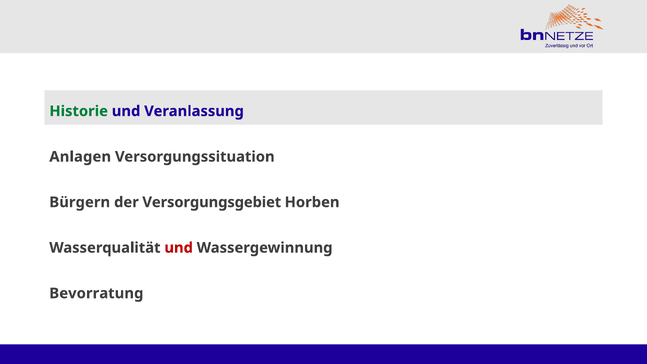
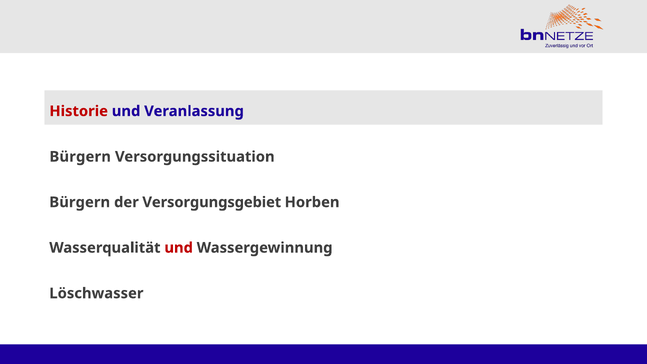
Historie colour: green -> red (79, 111)
Anlagen: Anlagen -> Bürgern (80, 157)
Bevorratung: Bevorratung -> Löschwasser (96, 293)
